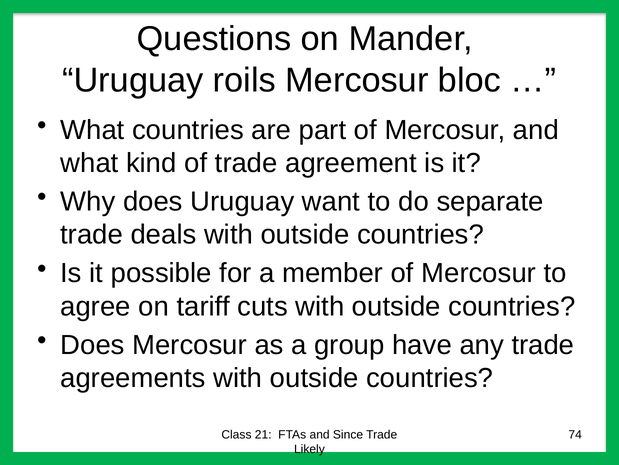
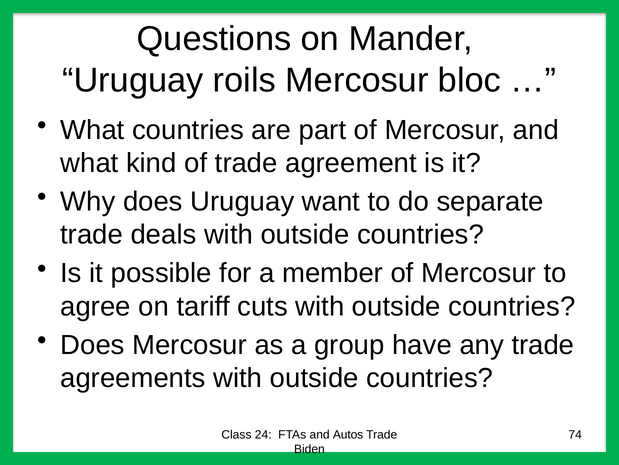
21: 21 -> 24 (263, 434)
Since: Since -> Autos (348, 434)
Likely: Likely -> Biden (309, 448)
